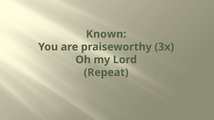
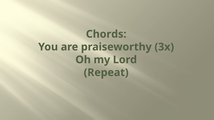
Known: Known -> Chords (106, 34)
